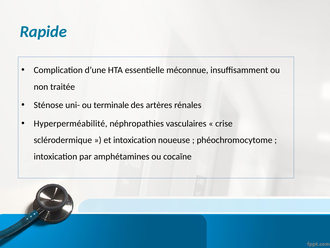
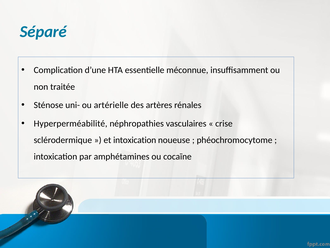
Rapide: Rapide -> Séparé (43, 32)
terminale: terminale -> artérielle (111, 105)
